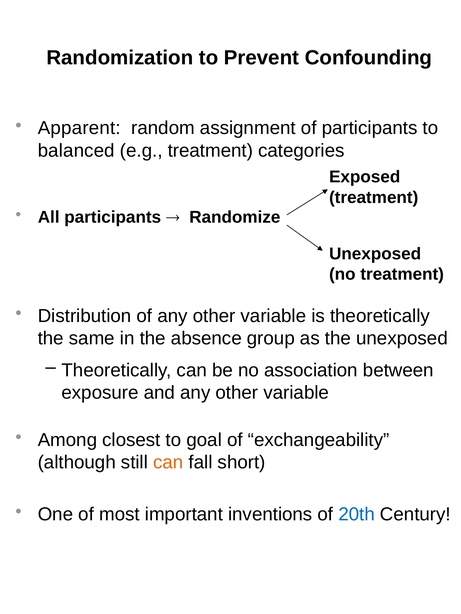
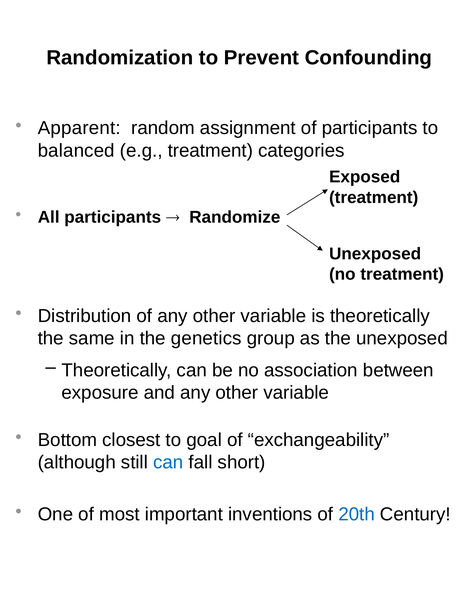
absence: absence -> genetics (206, 339)
Among: Among -> Bottom (67, 440)
can colour: orange -> blue (168, 463)
